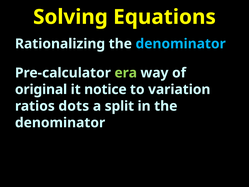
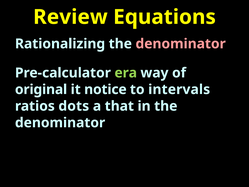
Solving: Solving -> Review (70, 17)
denominator colour: light blue -> pink (181, 44)
variation: variation -> intervals (179, 89)
split: split -> that (119, 106)
